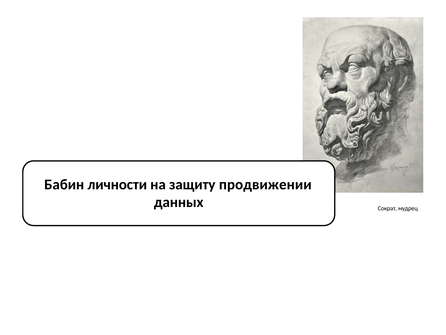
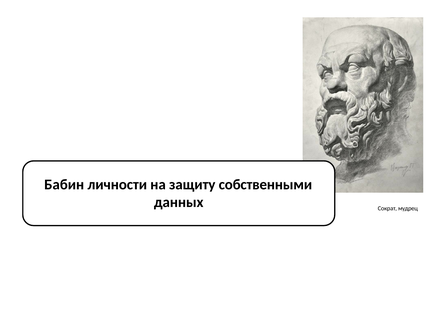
продвижении: продвижении -> собственными (265, 184)
